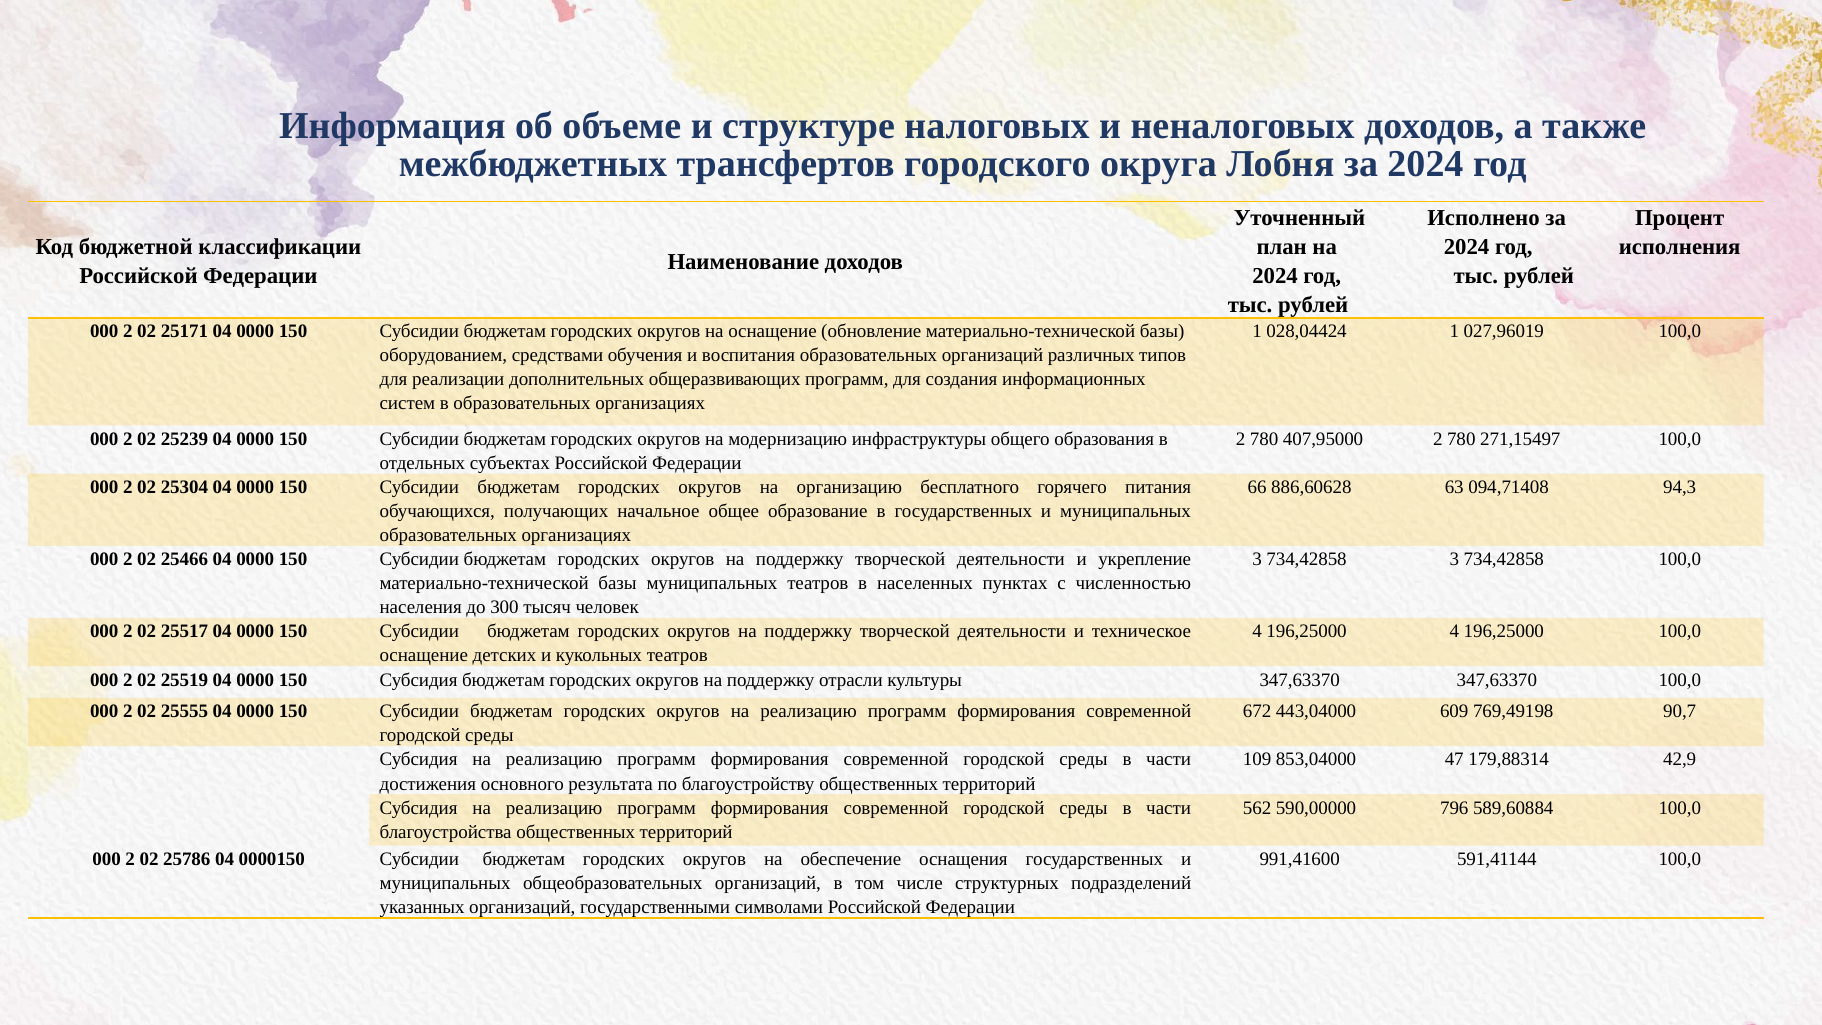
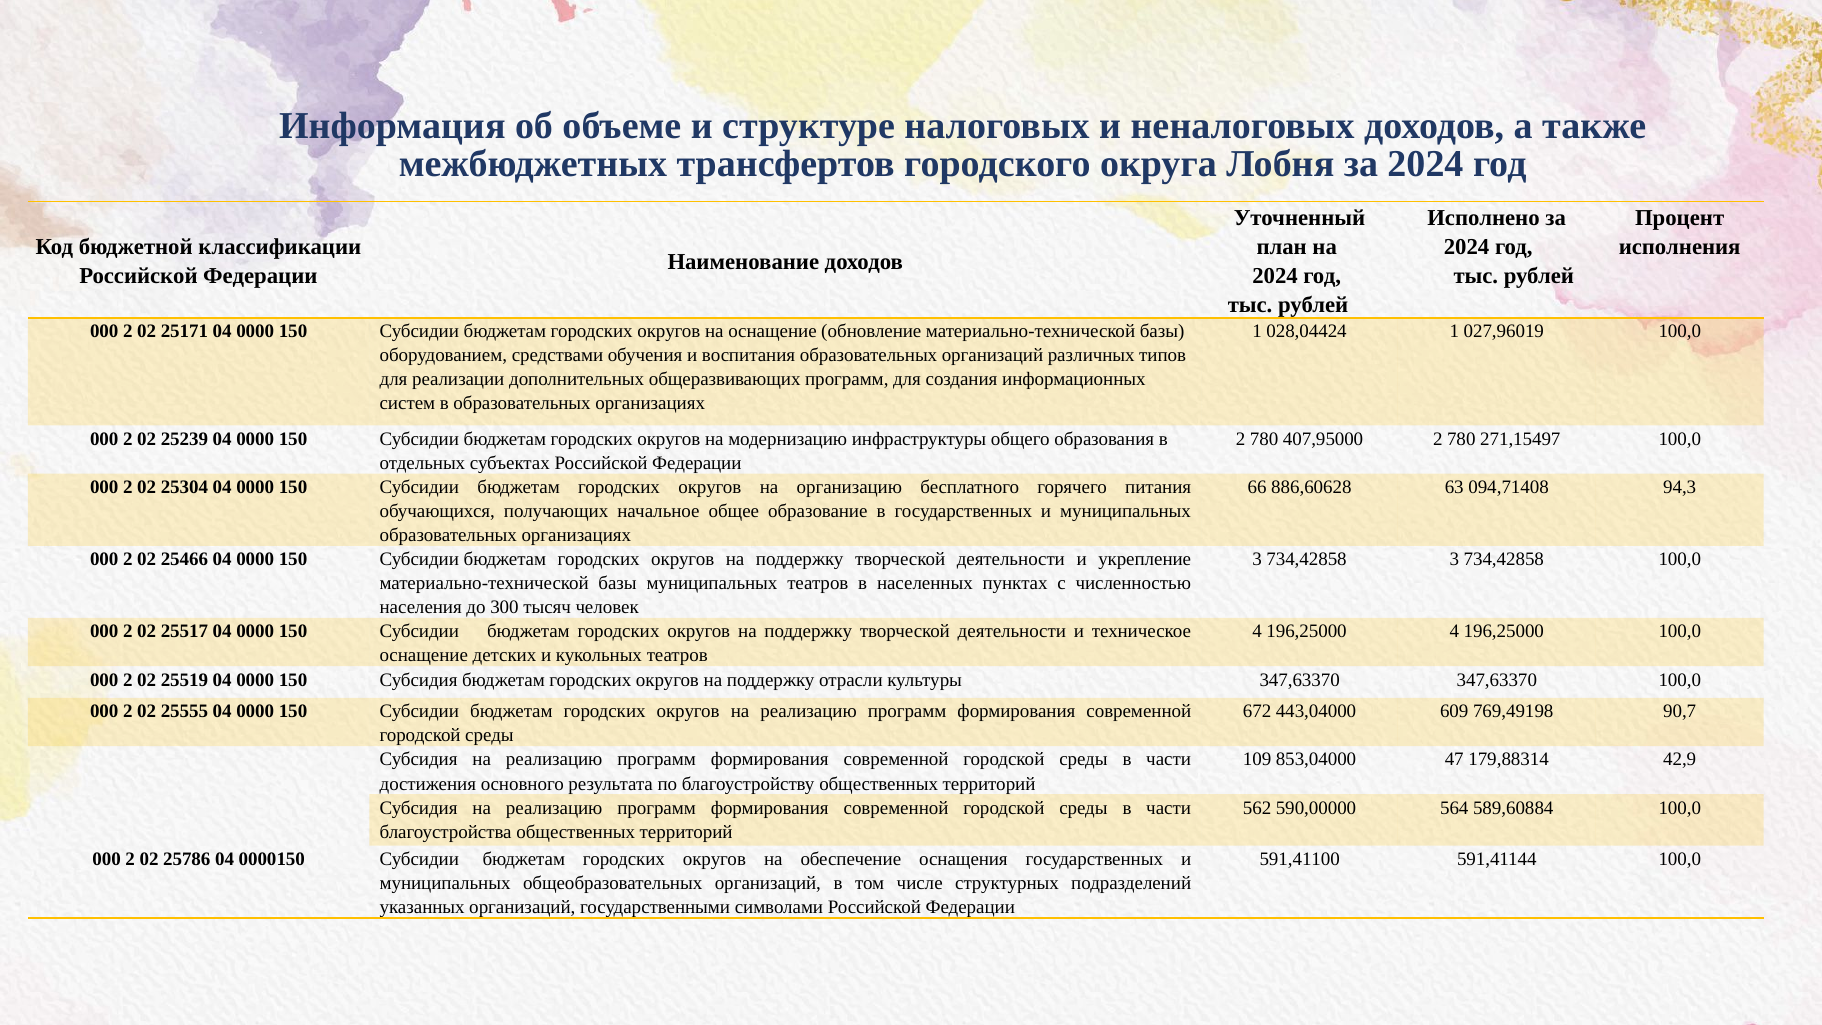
796: 796 -> 564 (1454, 808)
991,41600: 991,41600 -> 591,41100 (1300, 859)
